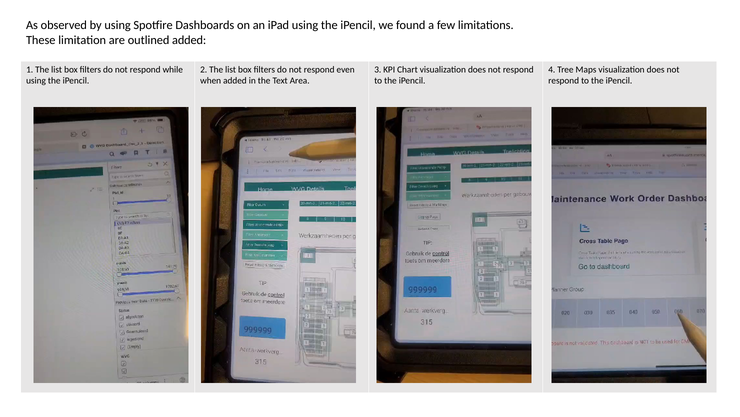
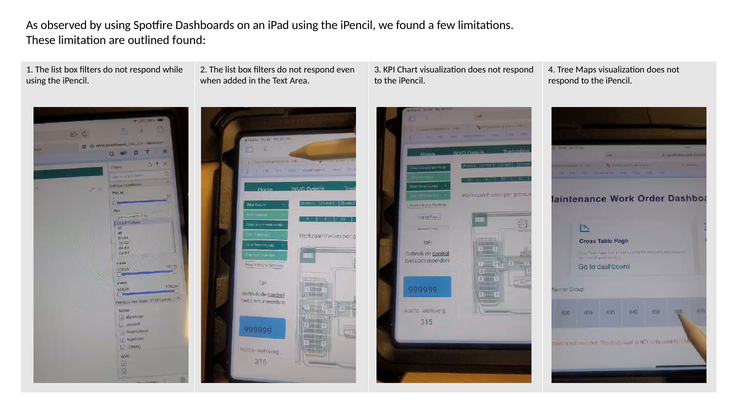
outlined added: added -> found (189, 40)
